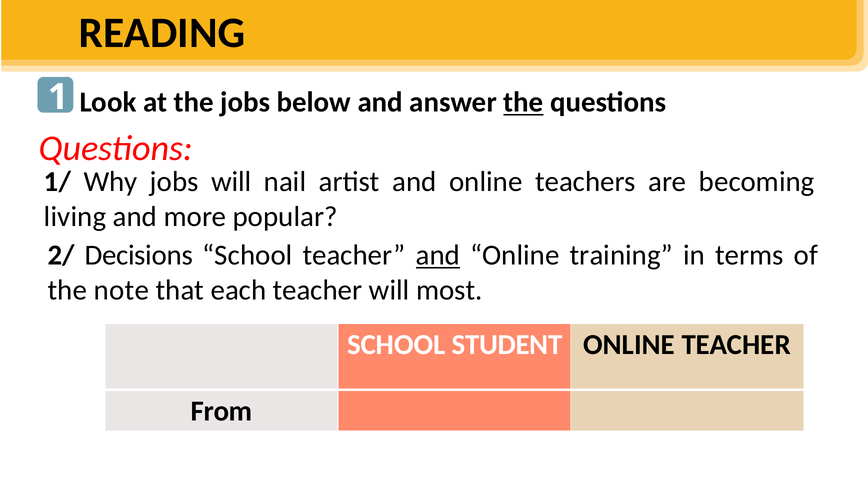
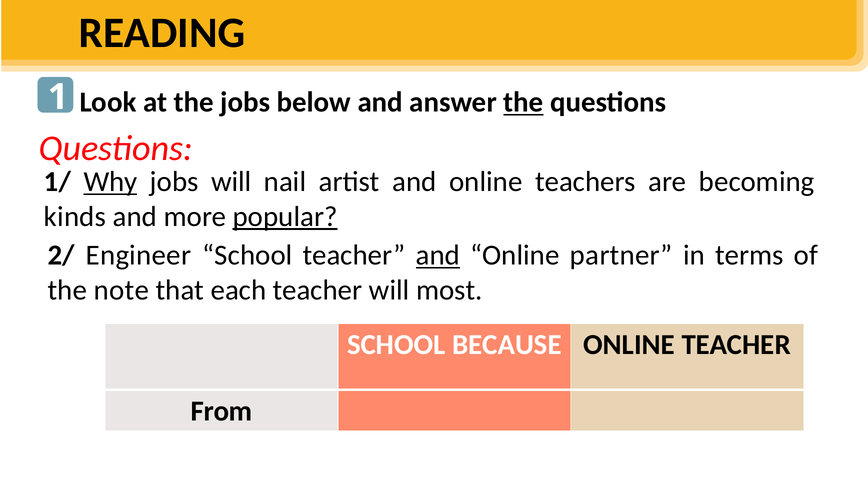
Why underline: none -> present (111, 182)
living: living -> kinds (75, 217)
popular underline: none -> present (285, 217)
Decisions: Decisions -> Engineer (138, 255)
training: training -> partner (621, 255)
STUDENT: STUDENT -> BECAUSE (507, 345)
